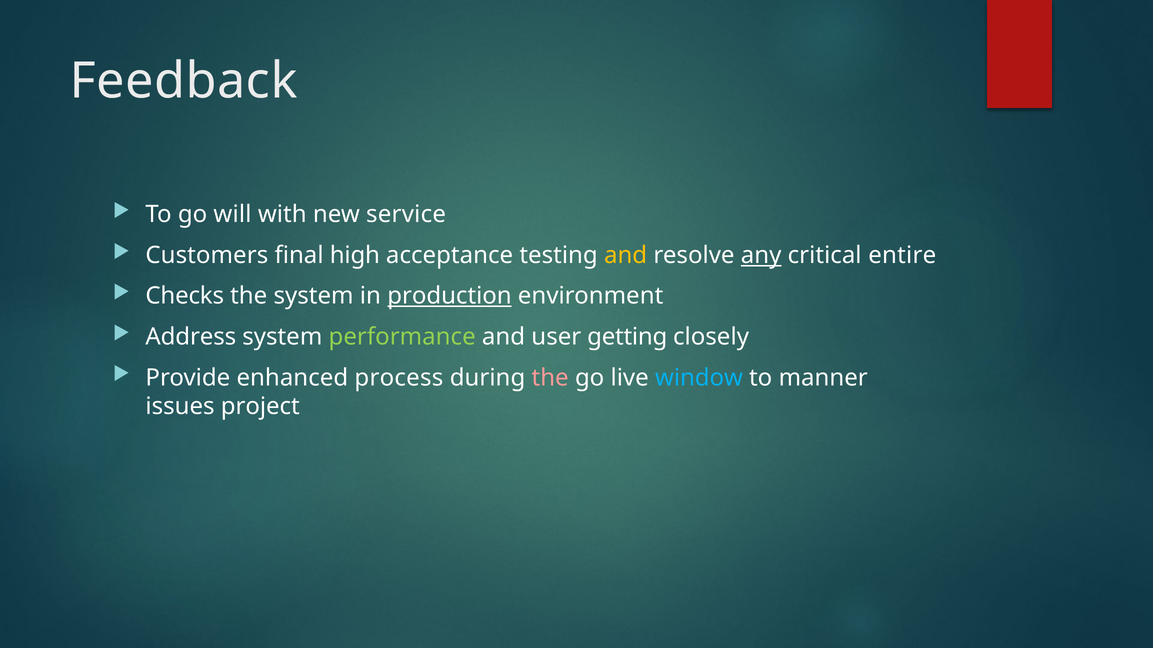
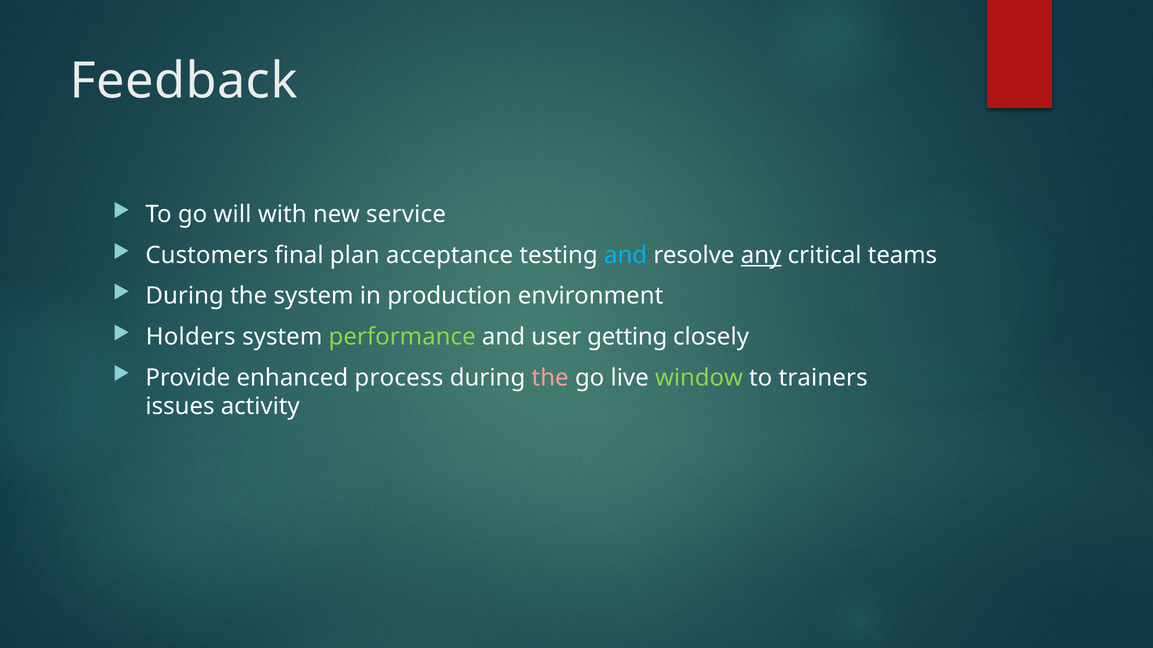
high: high -> plan (355, 255)
and colour: yellow -> light blue (626, 255)
entire: entire -> teams (902, 255)
Checks: Checks -> During (185, 296)
production underline: present -> none (449, 296)
Address: Address -> Holders (191, 337)
window colour: light blue -> light green (699, 378)
manner: manner -> trainers (823, 378)
project: project -> activity (260, 407)
